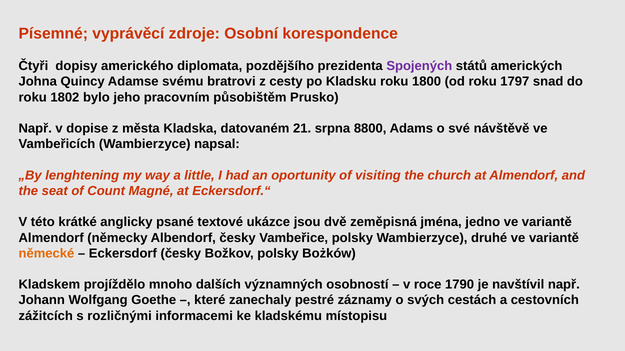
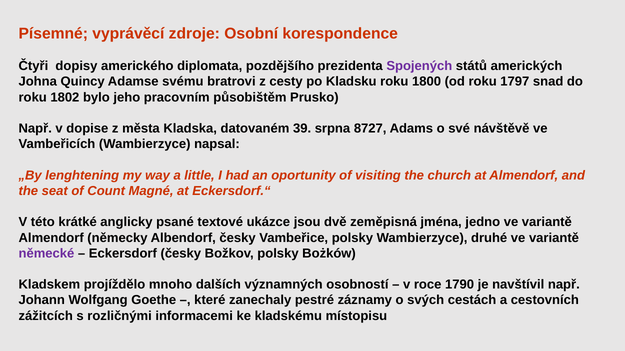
21: 21 -> 39 (302, 129)
8800: 8800 -> 8727 (370, 129)
německé colour: orange -> purple (46, 254)
